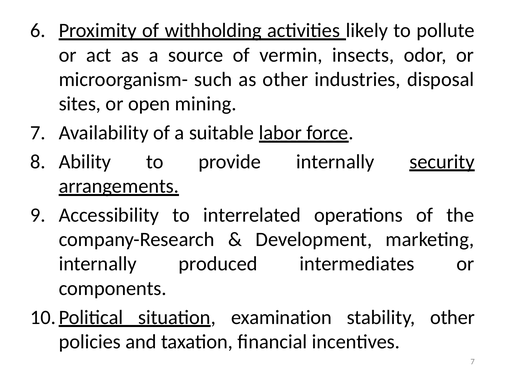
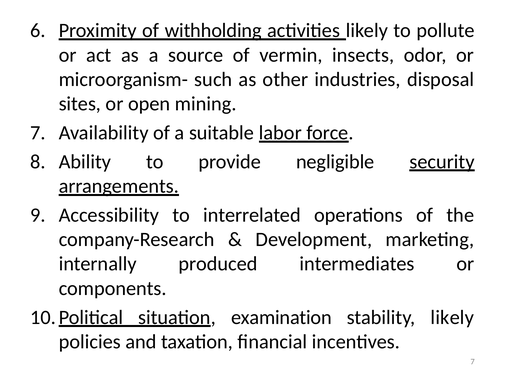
provide internally: internally -> negligible (335, 162)
stability other: other -> likely (452, 317)
